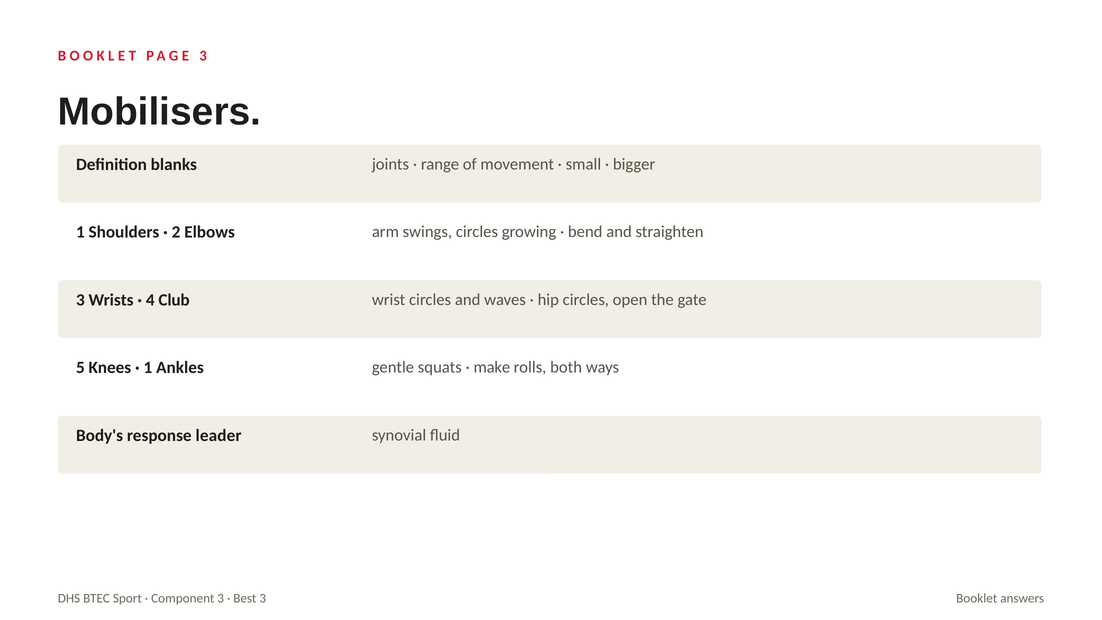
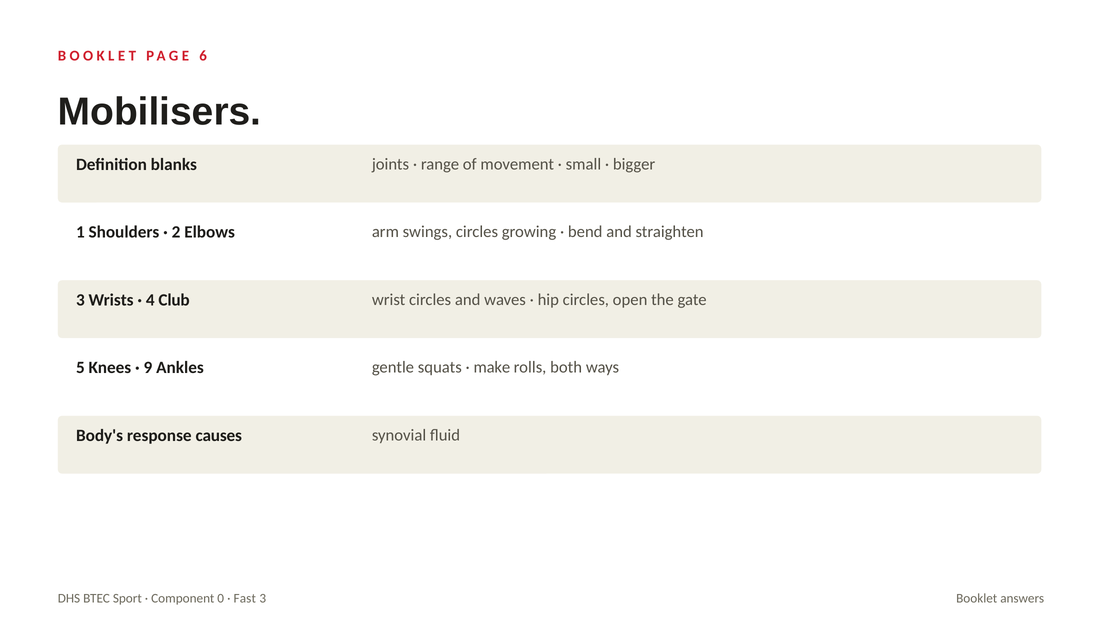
PAGE 3: 3 -> 6 (203, 56)
1: 1 -> 9 (148, 368)
leader: leader -> causes (219, 436)
Component 3: 3 -> 0 (221, 598)
Best: Best -> Fast (245, 598)
